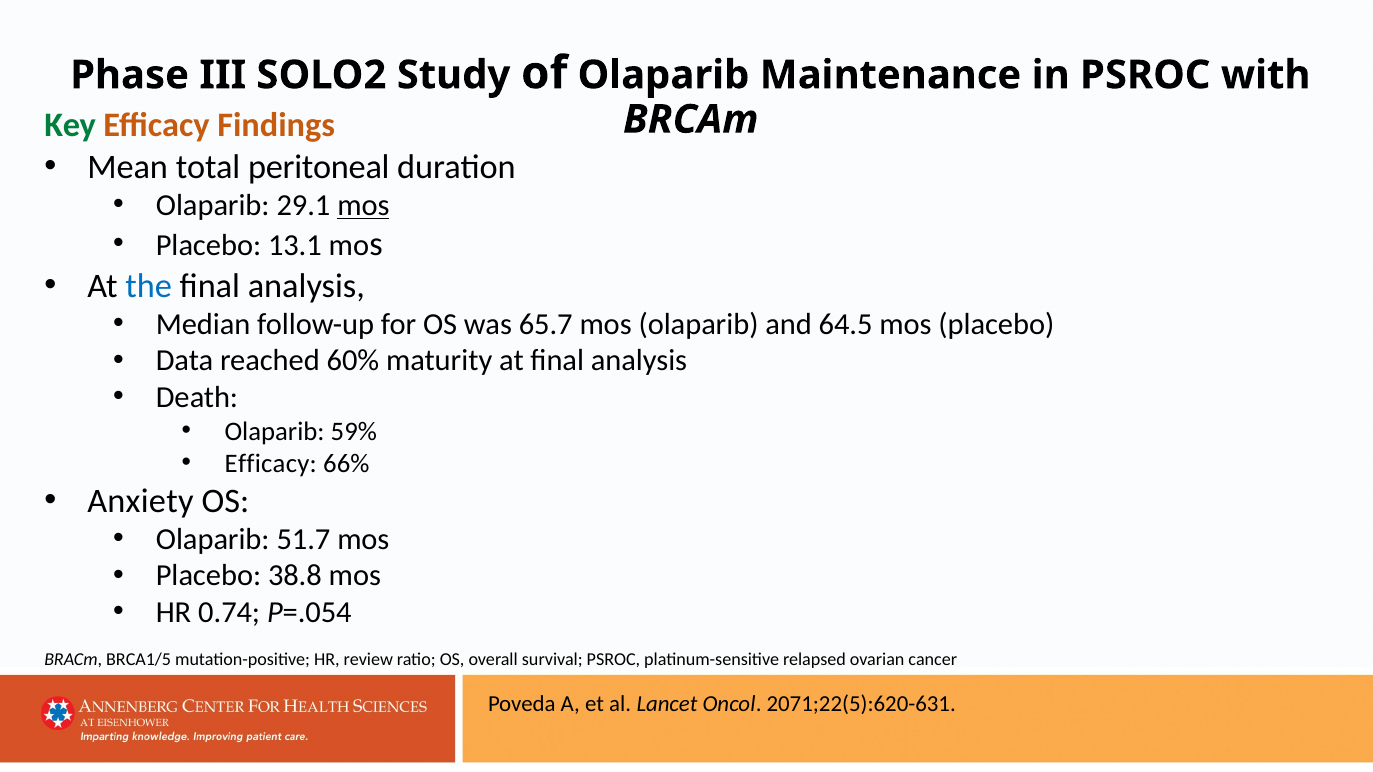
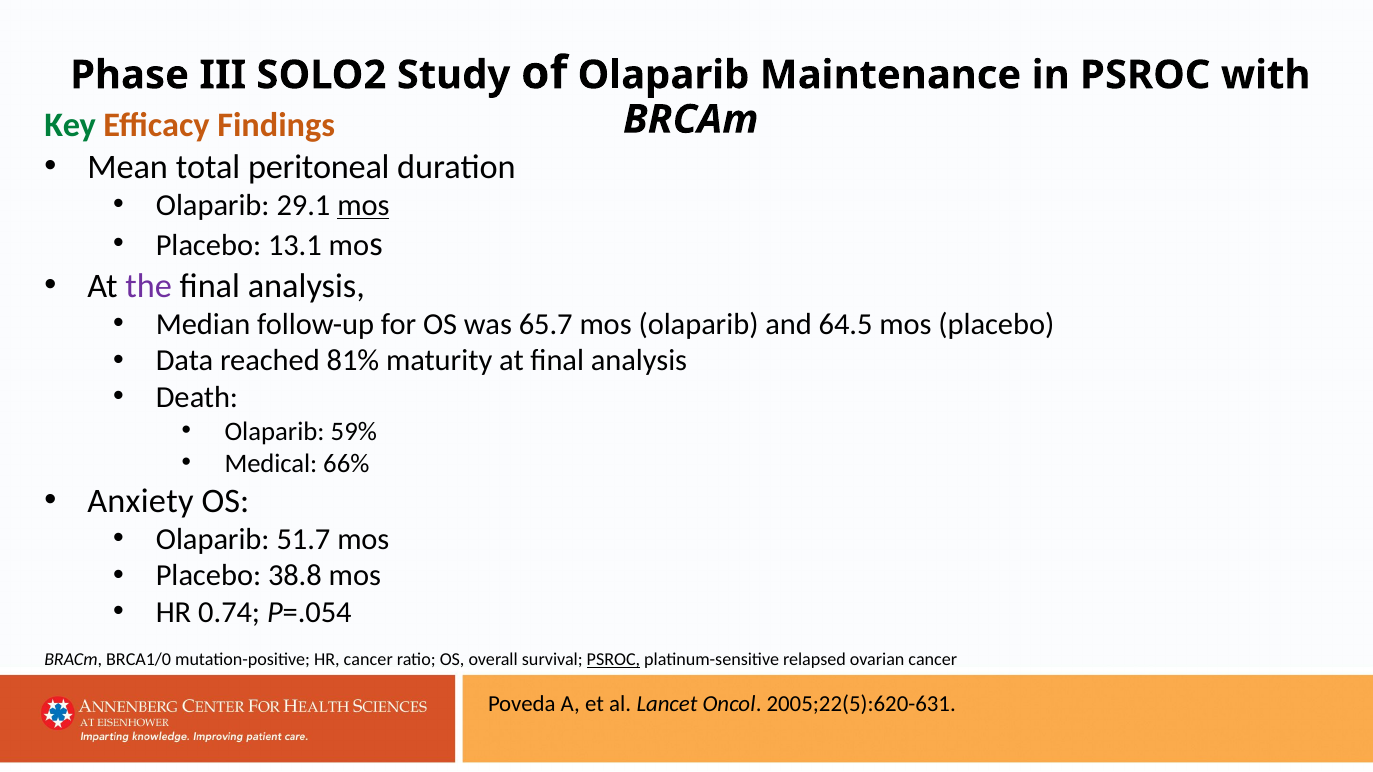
the colour: blue -> purple (149, 286)
60%: 60% -> 81% (353, 361)
Efficacy: Efficacy -> Medical (271, 464)
BRCA1/5: BRCA1/5 -> BRCA1/0 (139, 660)
HR review: review -> cancer (368, 660)
PSROC underline: none -> present (613, 660)
2071;22(5):620-631: 2071;22(5):620-631 -> 2005;22(5):620-631 (861, 704)
